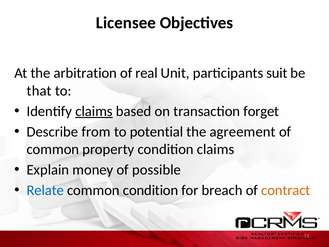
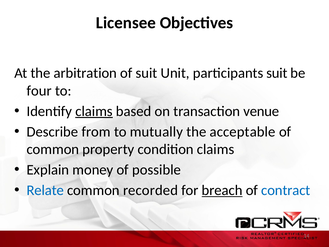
of real: real -> suit (146, 73)
that: that -> four (39, 91)
forget: forget -> venue (261, 111)
potential: potential -> mutually (156, 132)
agreement: agreement -> acceptable (243, 132)
common condition: condition -> recorded (150, 190)
breach underline: none -> present (222, 190)
contract colour: orange -> blue (286, 190)
